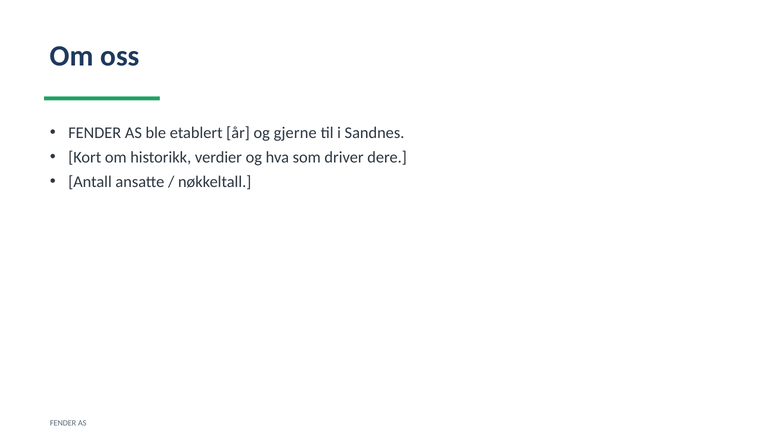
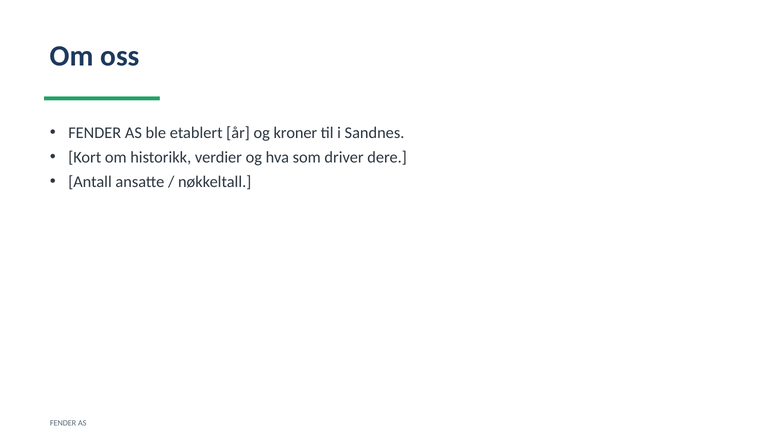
gjerne: gjerne -> kroner (295, 133)
